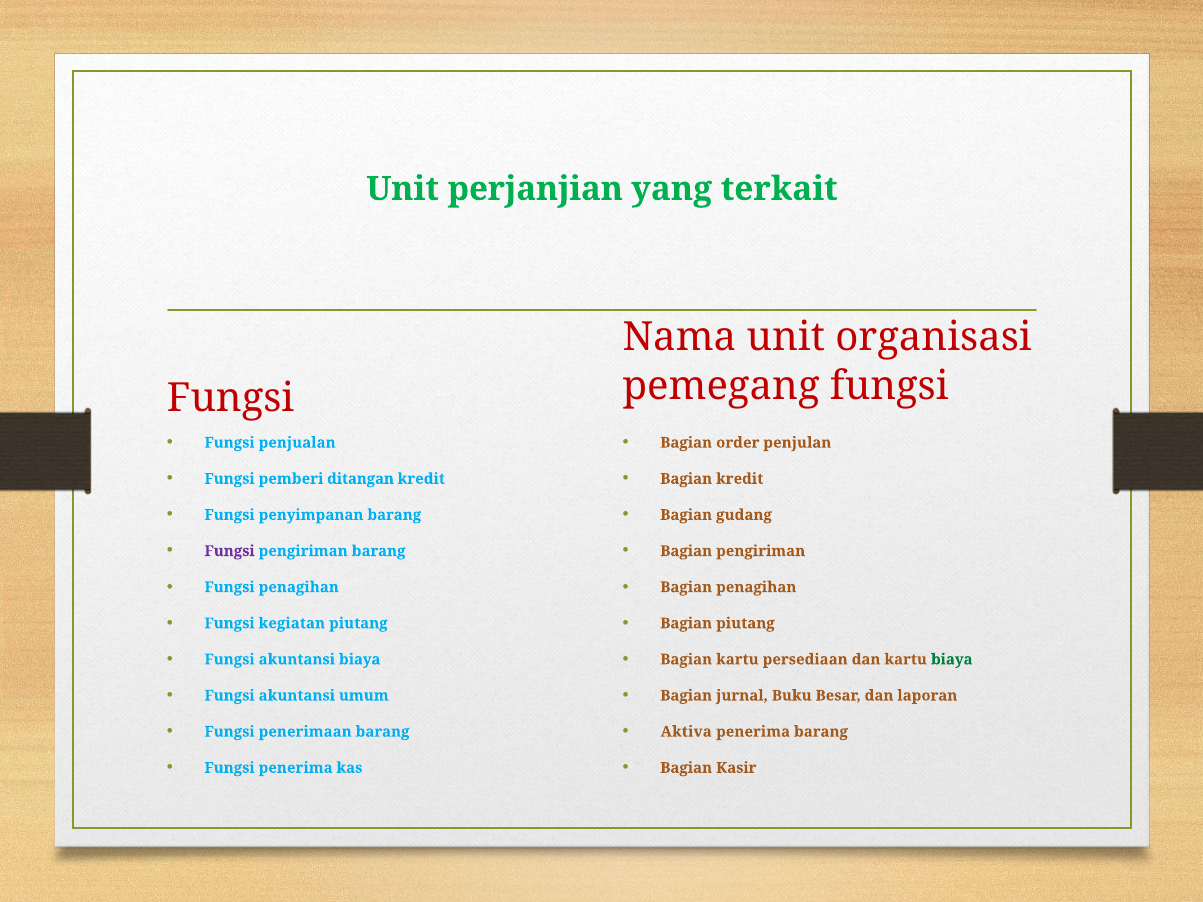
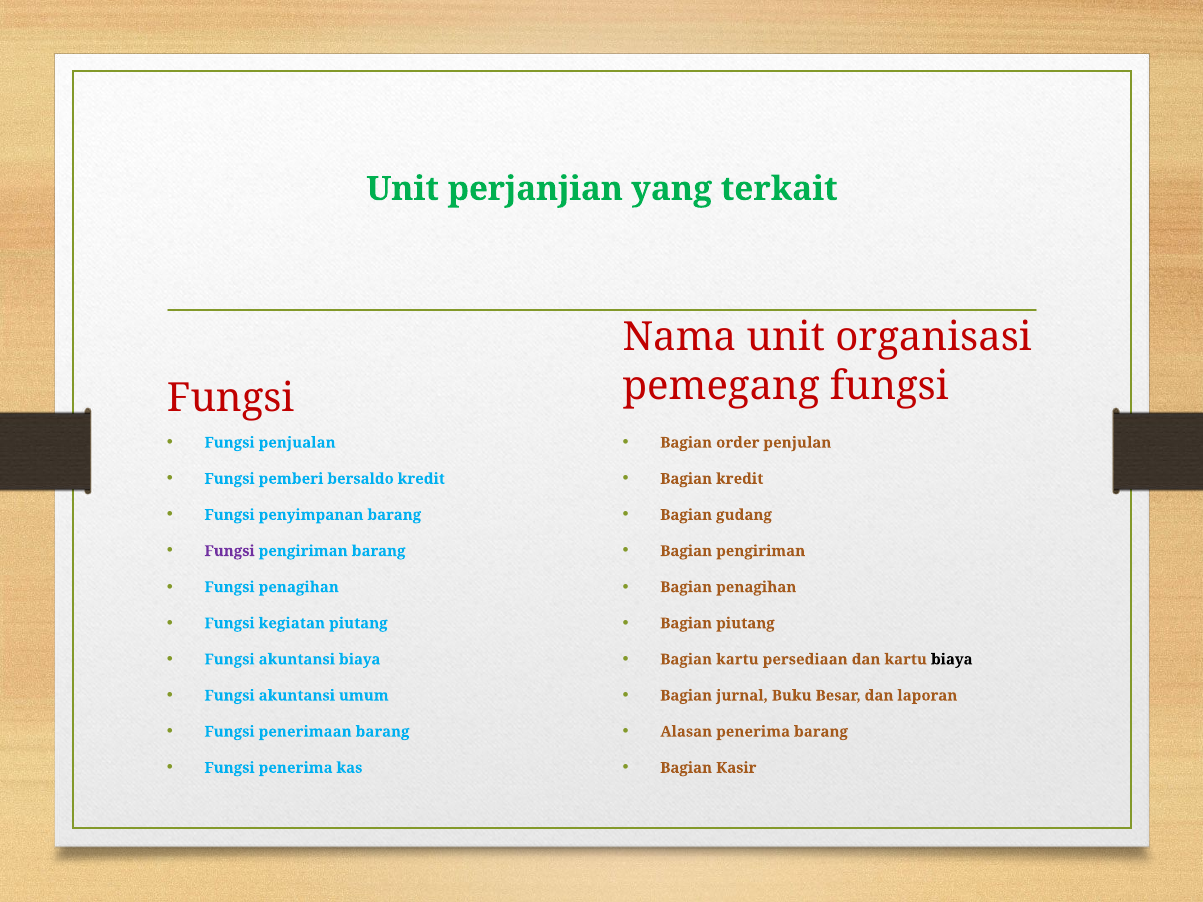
ditangan: ditangan -> bersaldo (361, 479)
biaya colour: green -> black (952, 660)
Aktiva: Aktiva -> Alasan (686, 732)
